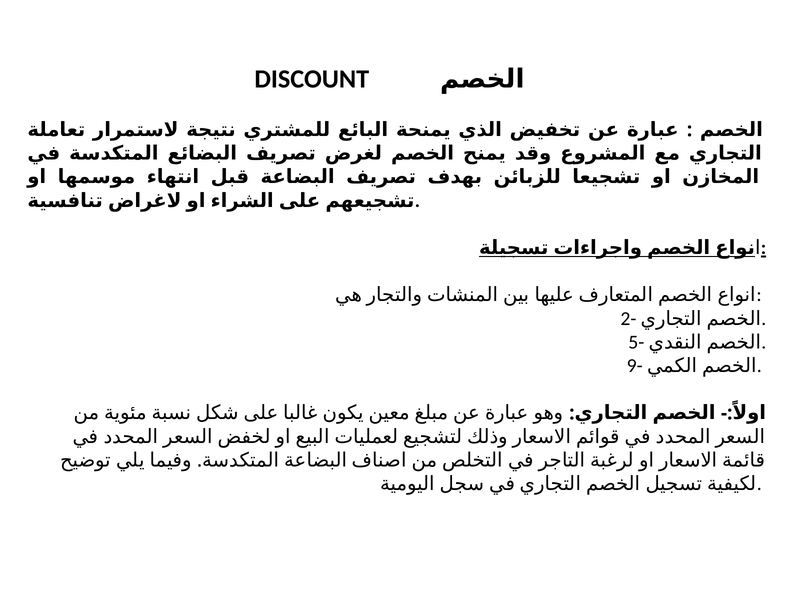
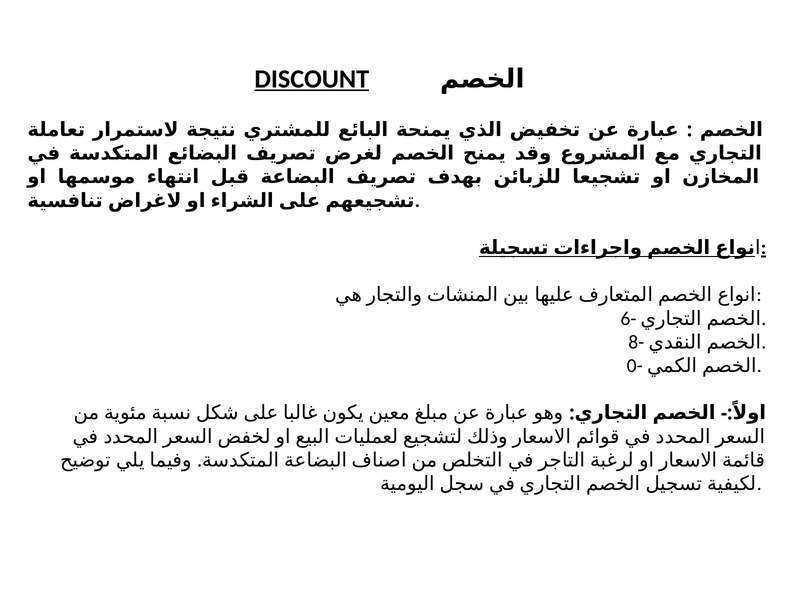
DISCOUNT underline: none -> present (312, 79)
2-: 2- -> 6- (628, 319)
5-: 5- -> 8- (636, 342)
9-: 9- -> 0- (635, 366)
